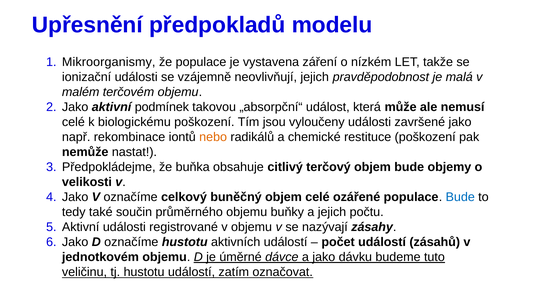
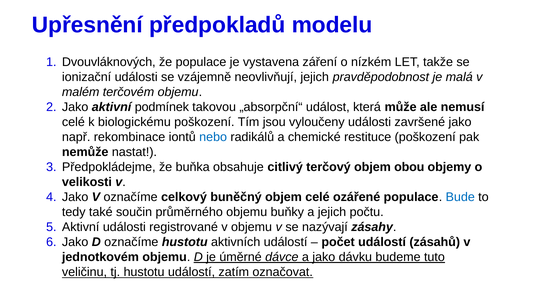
Mikroorganismy: Mikroorganismy -> Dvouvláknových (109, 62)
nebo colour: orange -> blue (213, 137)
objem bude: bude -> obou (409, 167)
